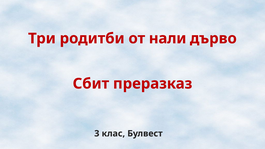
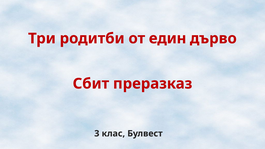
нали: нали -> един (168, 38)
